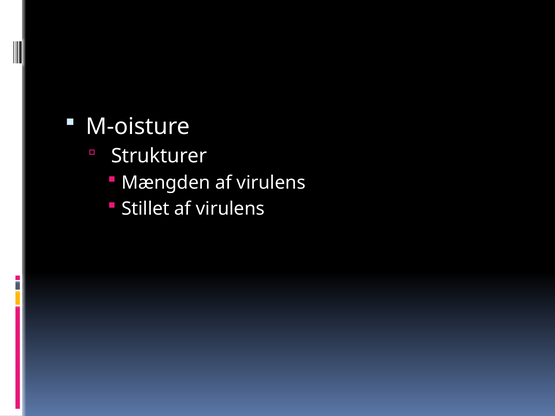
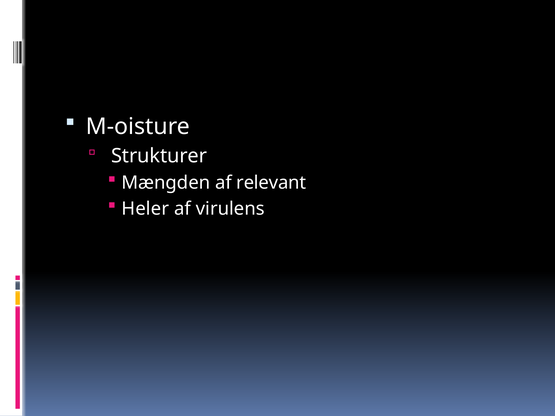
Mængden af virulens: virulens -> relevant (271, 183)
Stillet: Stillet -> Heler (145, 209)
